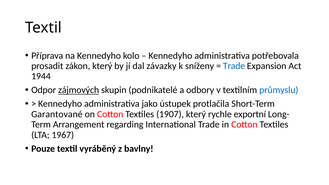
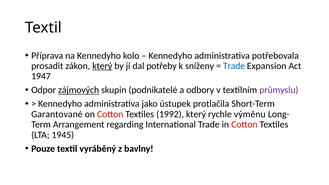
který underline: none -> present (102, 66)
závazky: závazky -> potřeby (162, 66)
1944: 1944 -> 1947 (41, 76)
průmyslu colour: blue -> purple (279, 90)
1907: 1907 -> 1992 (170, 114)
exportní: exportní -> výměnu (250, 114)
1967: 1967 -> 1945 (63, 135)
